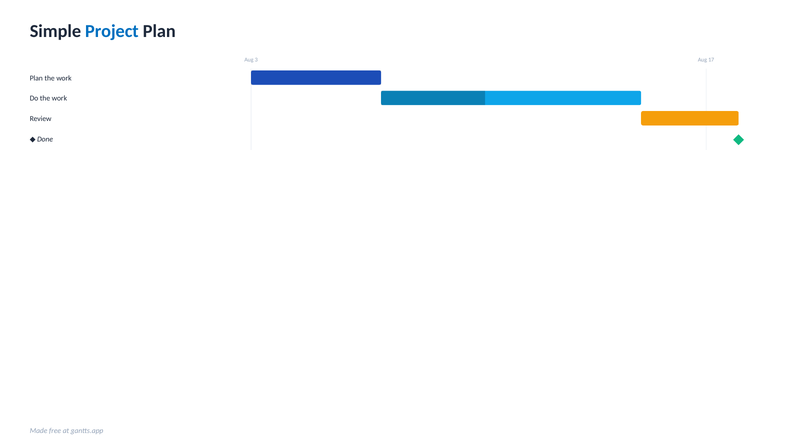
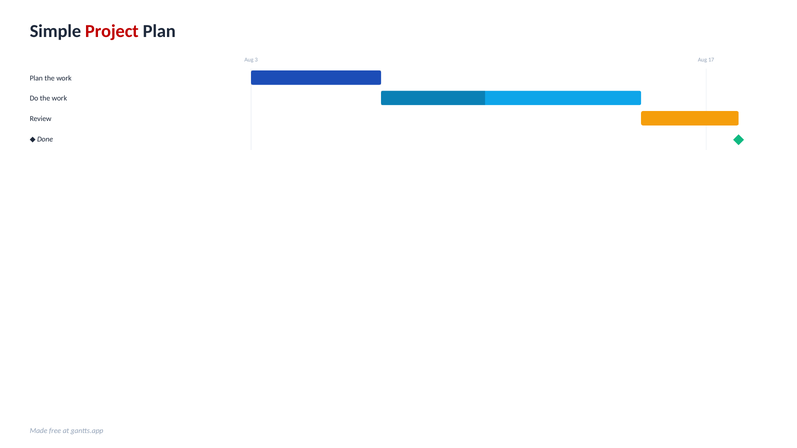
Project colour: blue -> red (112, 31)
